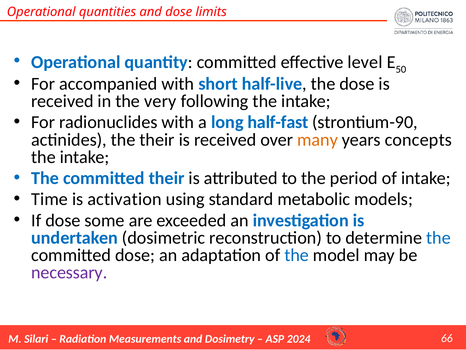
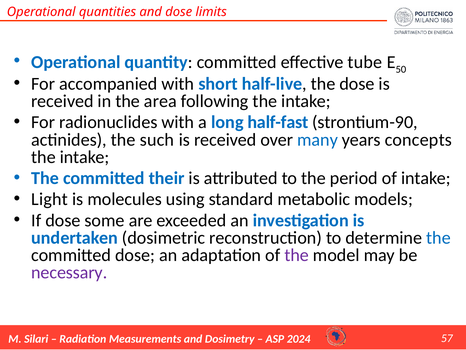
level: level -> tube (365, 62)
very: very -> area (160, 101)
the their: their -> such (157, 139)
many colour: orange -> blue (318, 139)
Time: Time -> Light (50, 199)
activation: activation -> molecules (125, 199)
the colour: blue -> purple (297, 255)
66: 66 -> 57 (447, 338)
